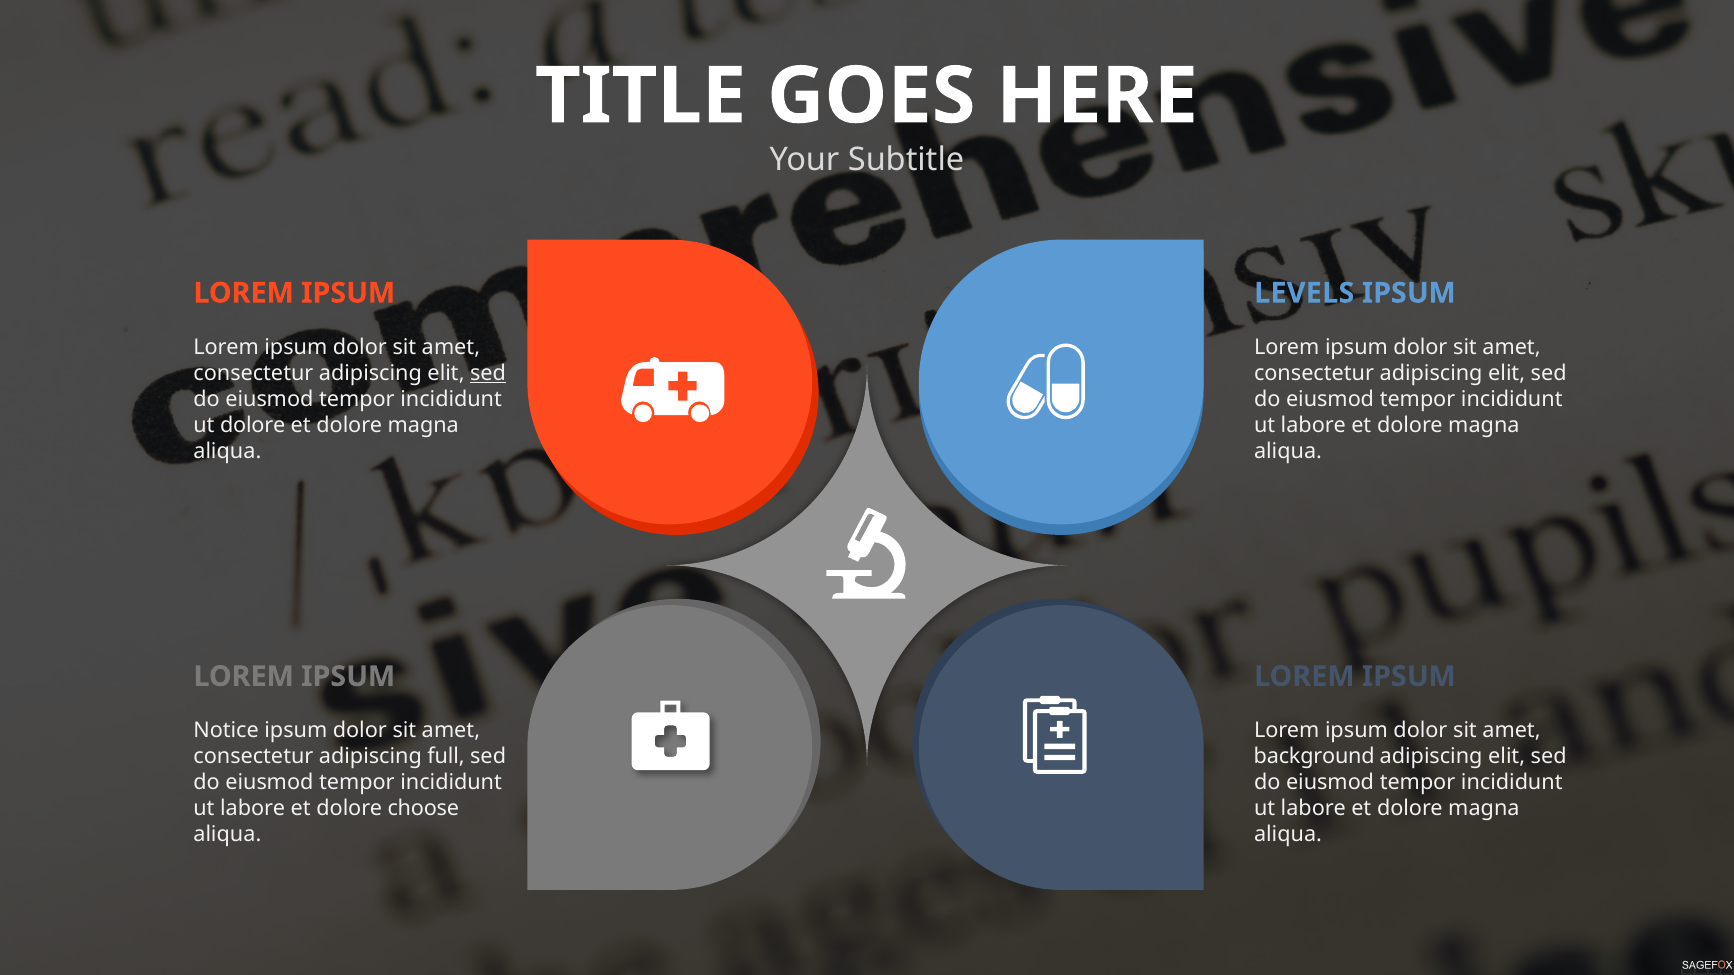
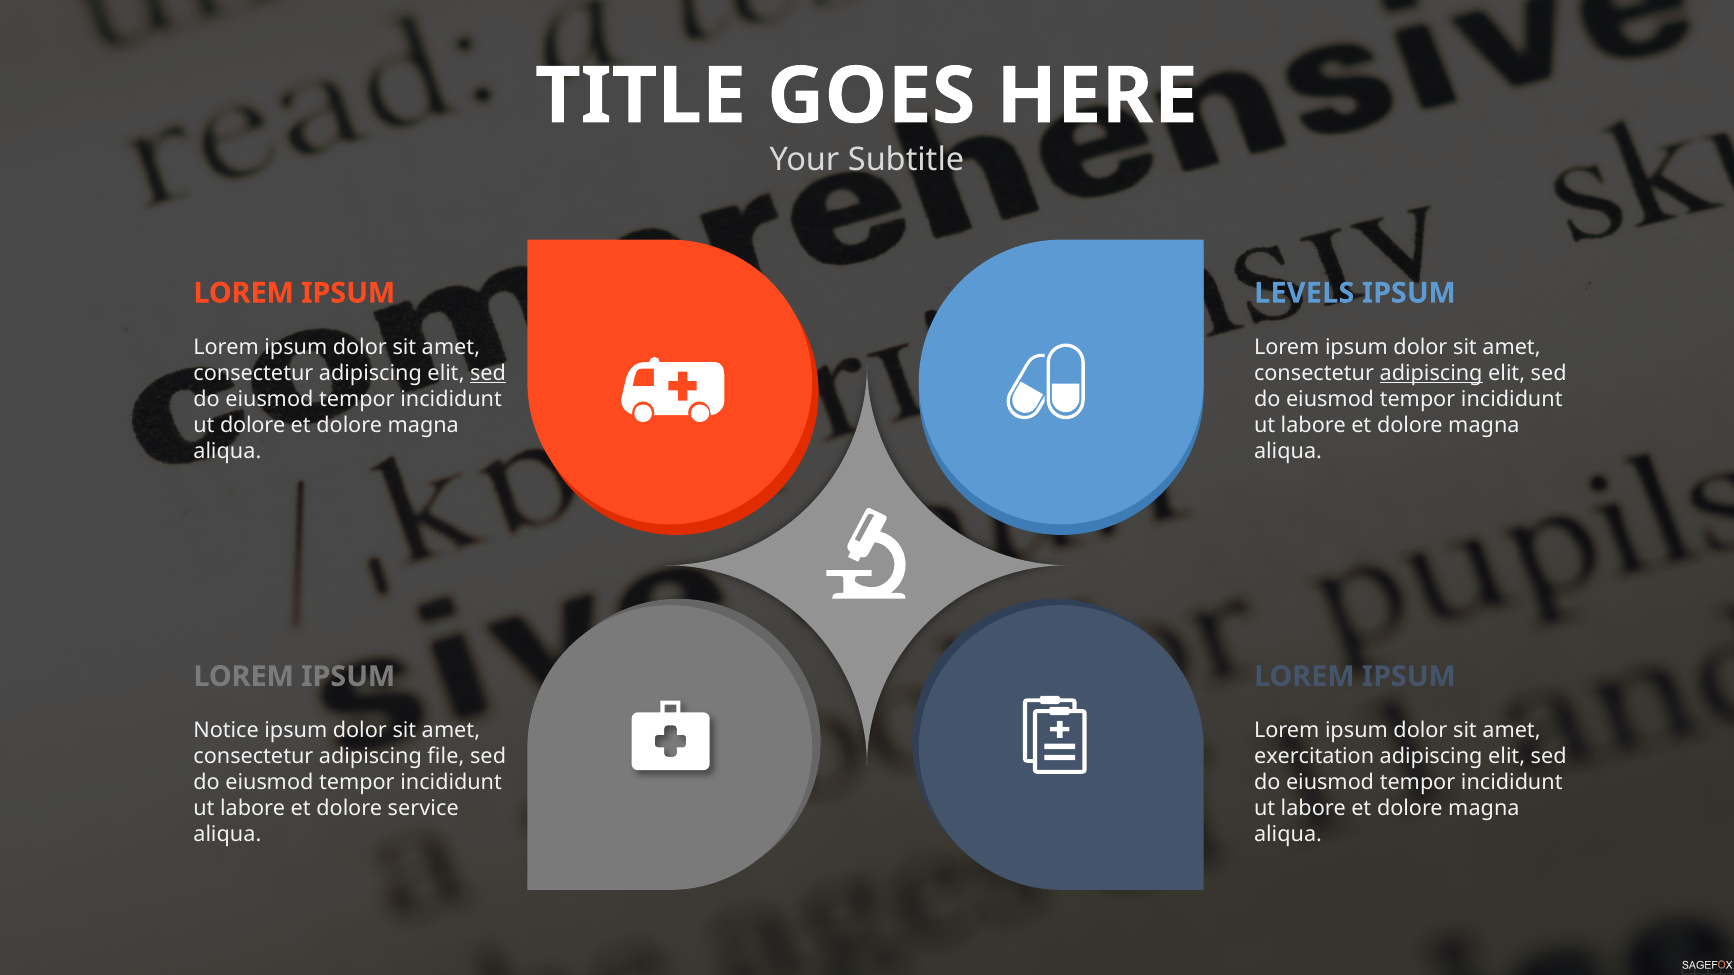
adipiscing underline: none -> present (1431, 374)
full: full -> file (446, 757)
background: background -> exercitation (1314, 757)
choose: choose -> service (423, 809)
